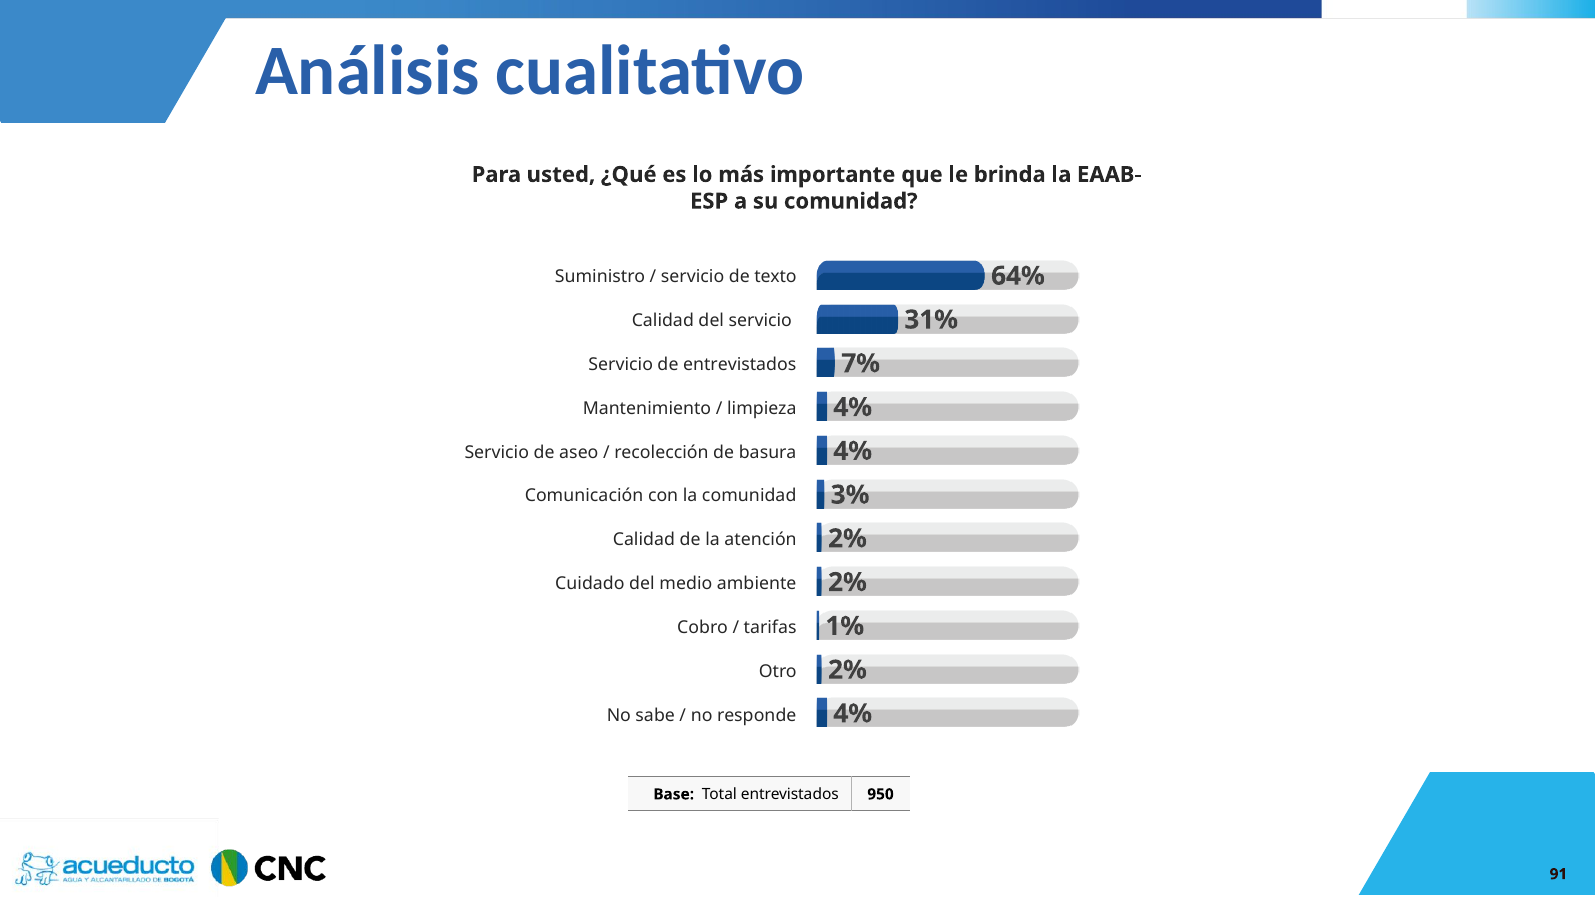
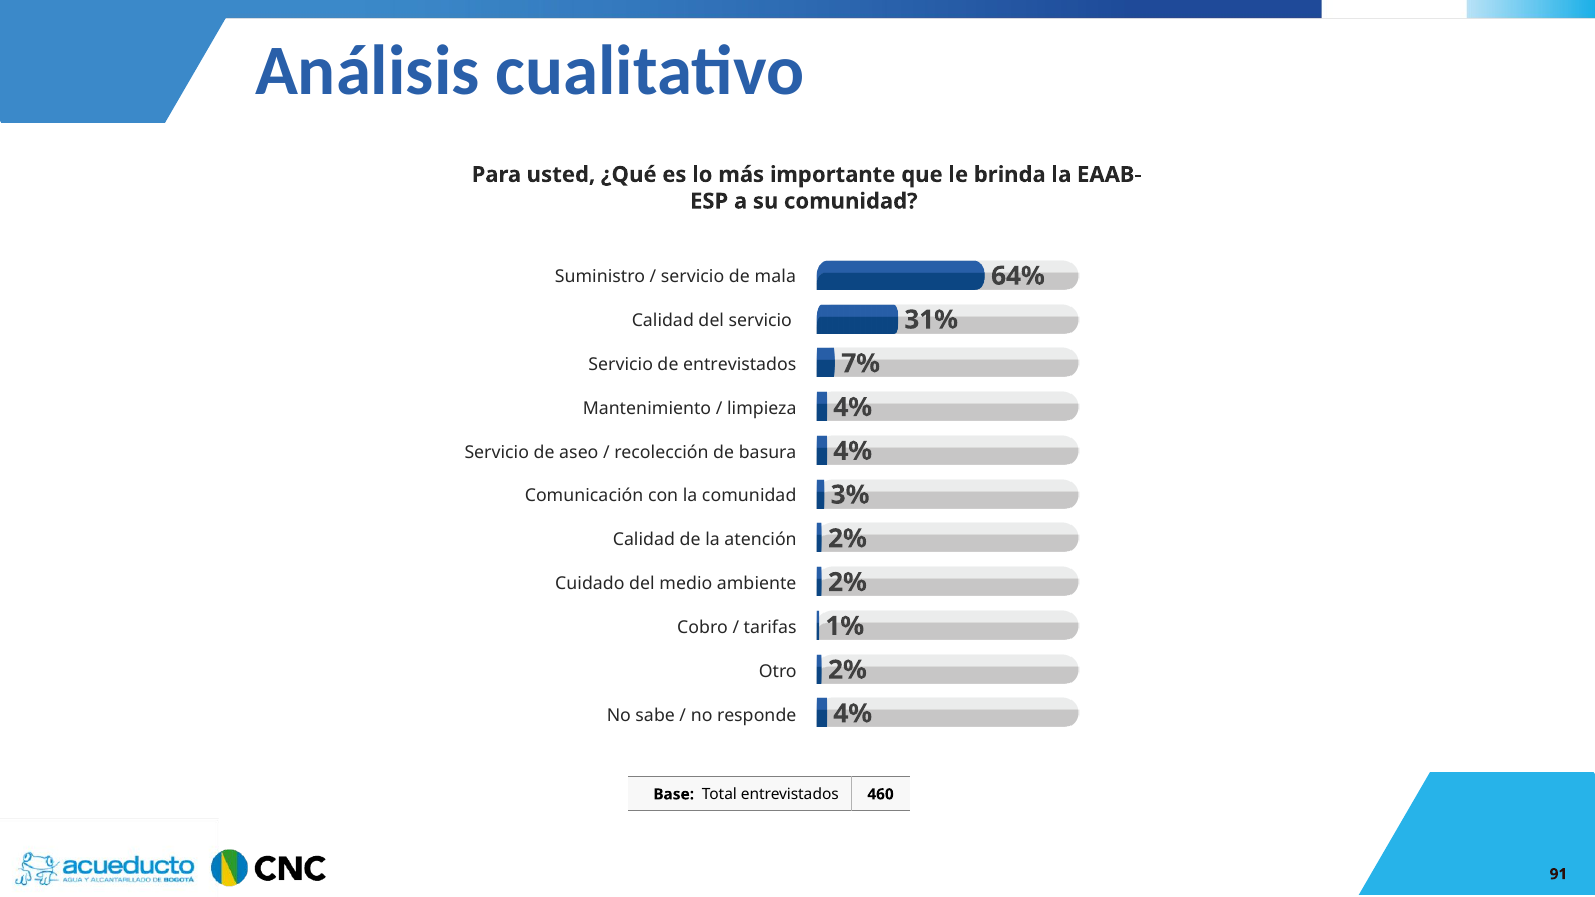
texto: texto -> mala (775, 277)
950: 950 -> 460 (881, 795)
